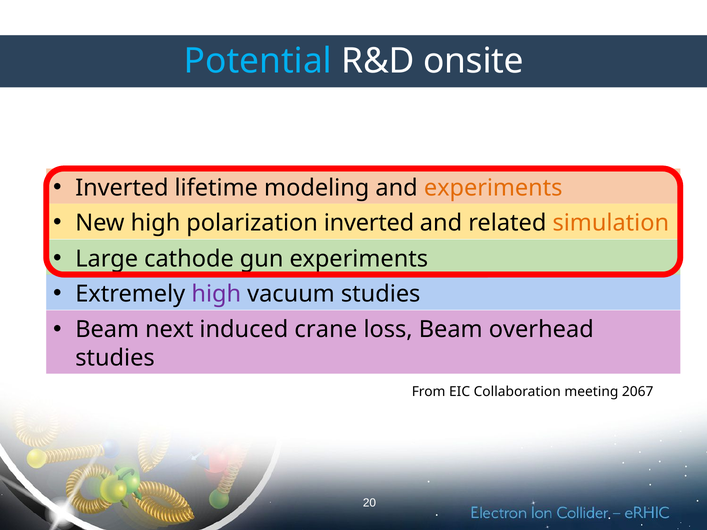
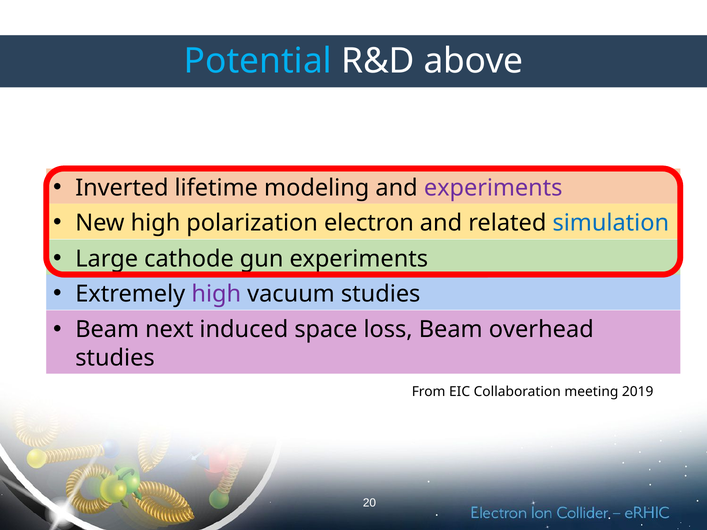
onsite: onsite -> above (474, 61)
experiments colour: orange -> purple (493, 188)
polarization inverted: inverted -> electron (369, 223)
simulation colour: orange -> blue (611, 223)
crane: crane -> space (326, 330)
2067: 2067 -> 2019 (638, 392)
